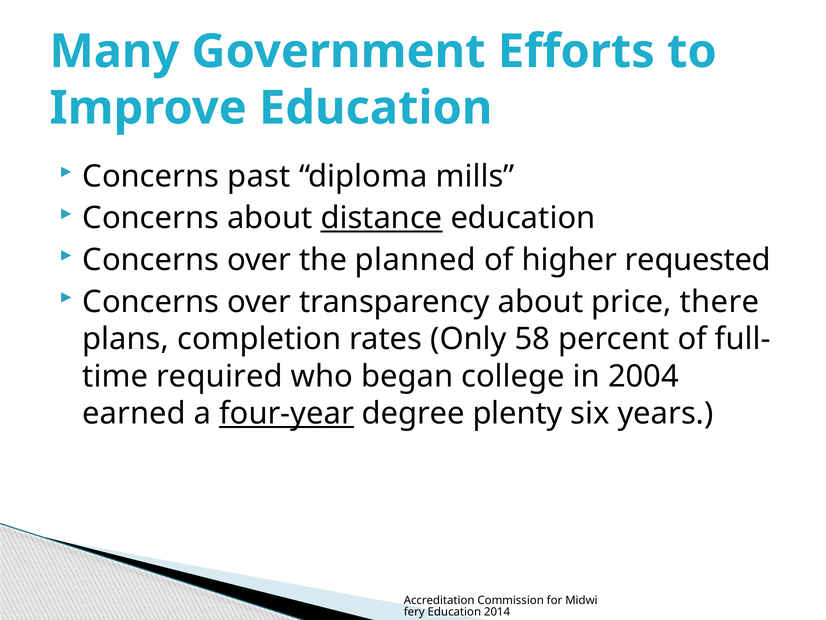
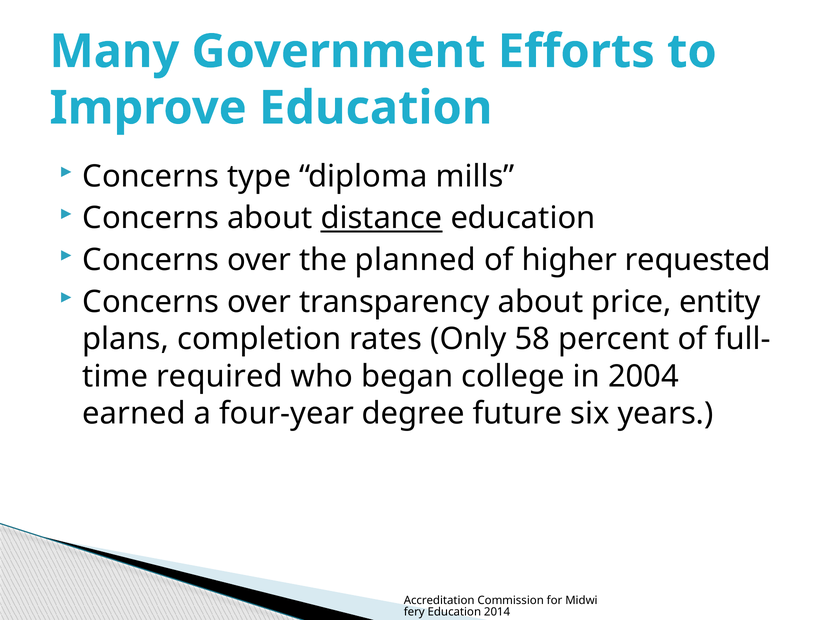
past: past -> type (259, 176)
there: there -> entity (720, 302)
four-year underline: present -> none (287, 413)
plenty: plenty -> future (518, 413)
